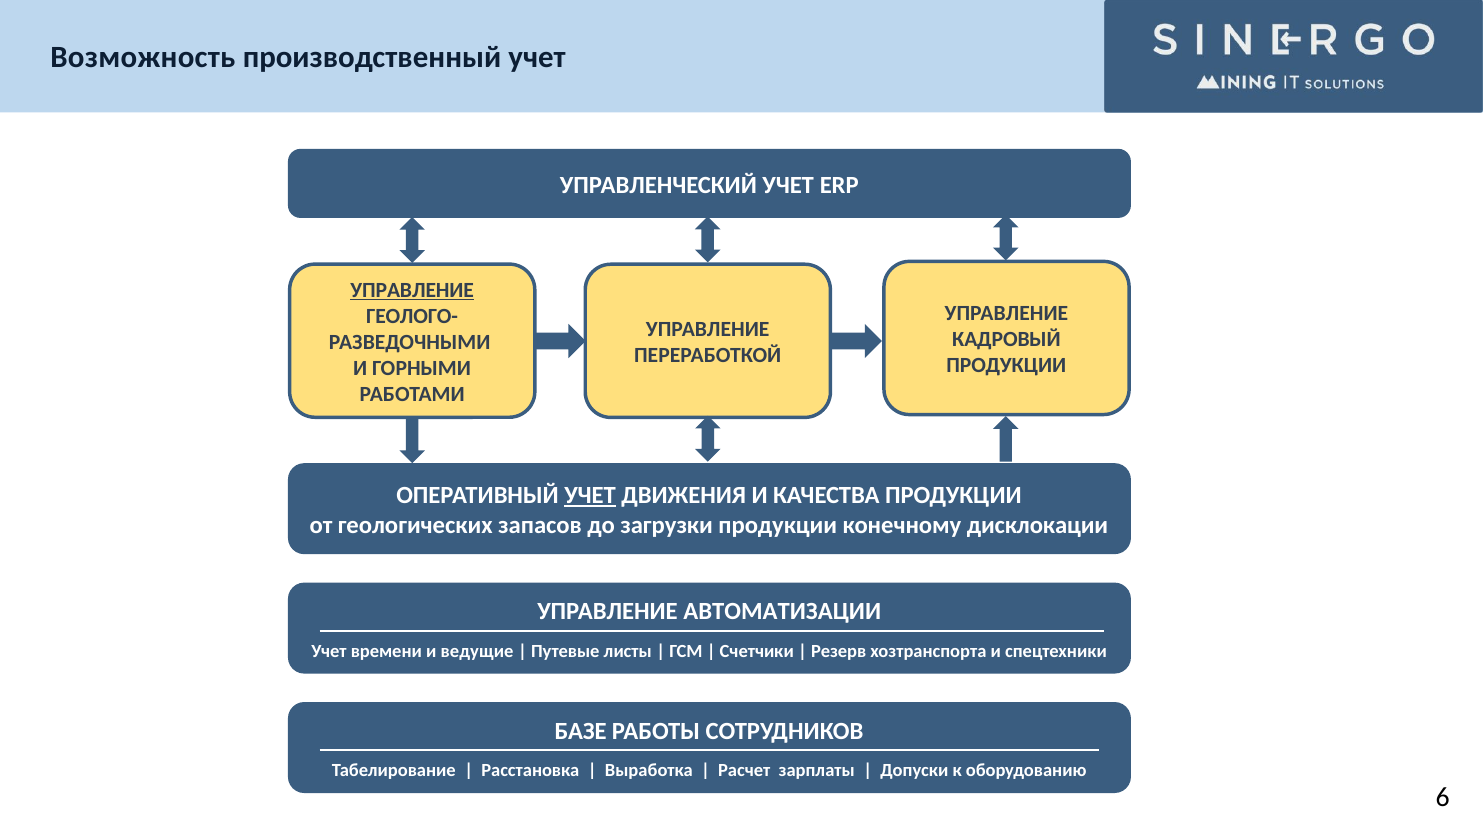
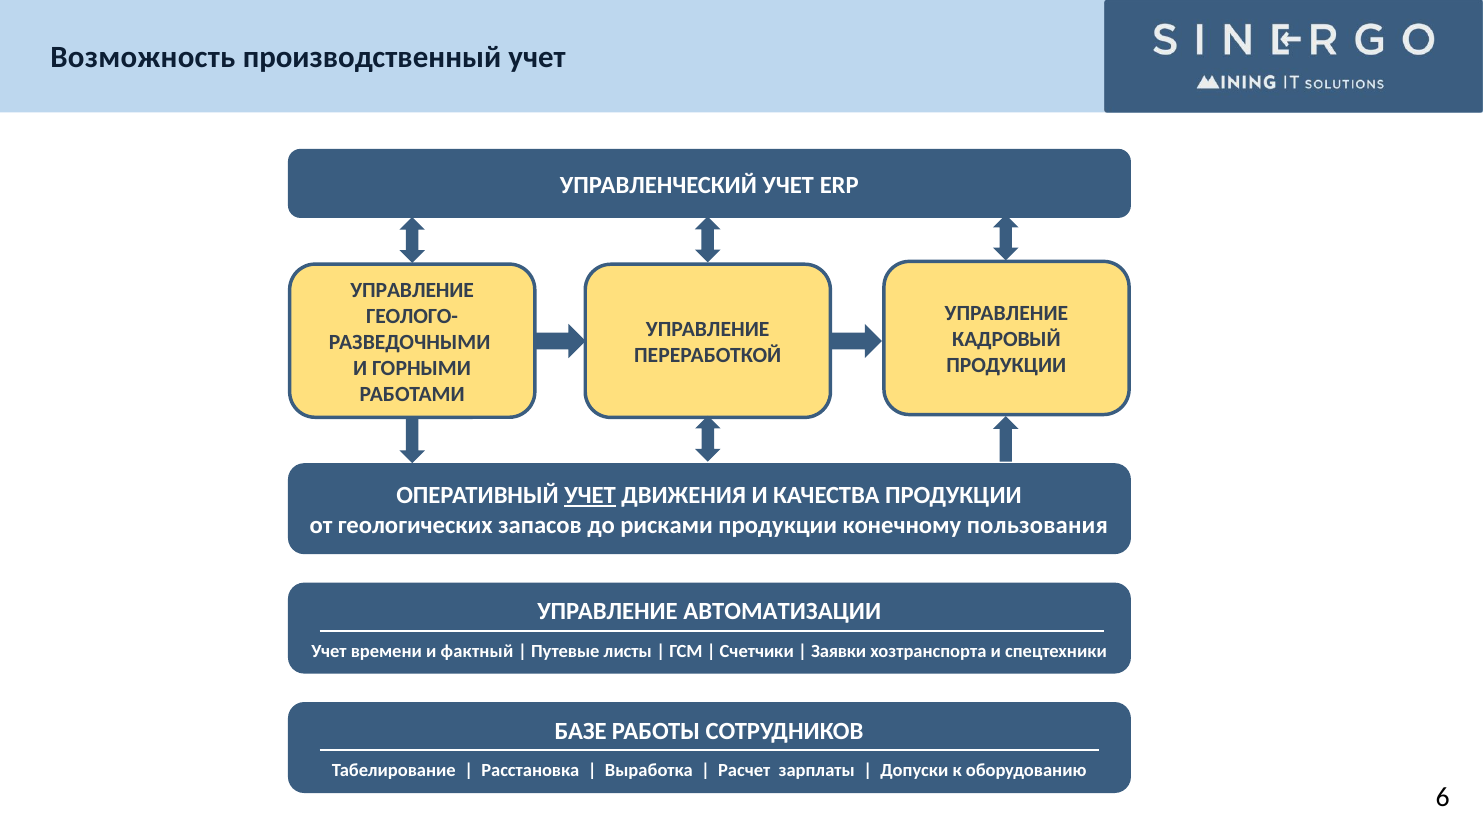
УПРАВЛЕНИЕ underline: present -> none (412, 290)
загрузки: загрузки -> рисками (667, 525)
дисклокации: дисклокации -> пользования (1037, 525)
ведущие: ведущие -> фактный (477, 651)
Резерв: Резерв -> Заявки (839, 651)
